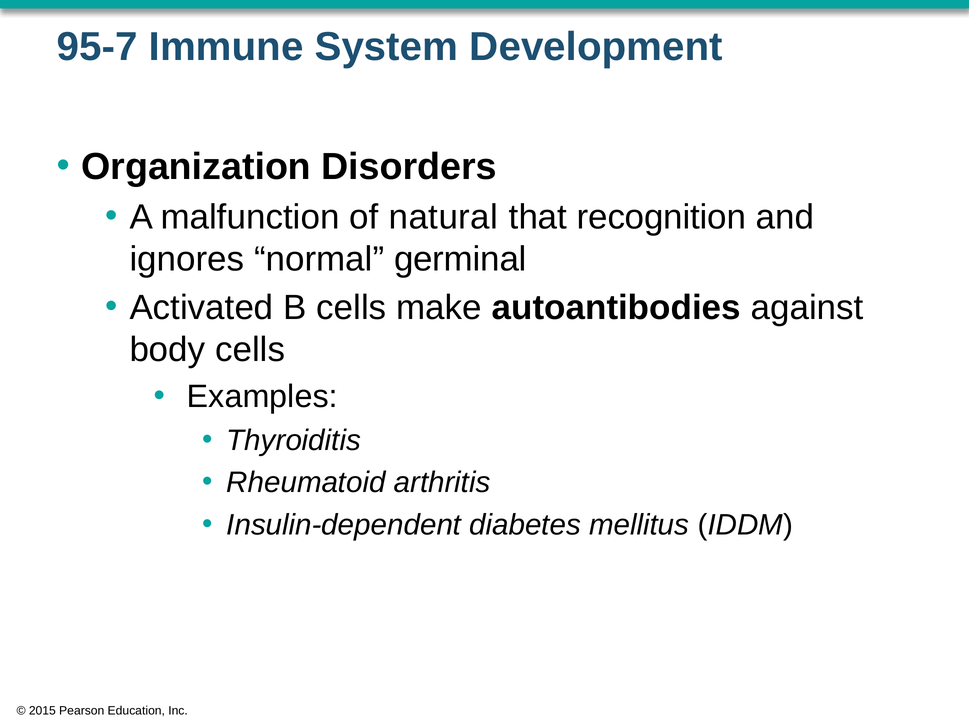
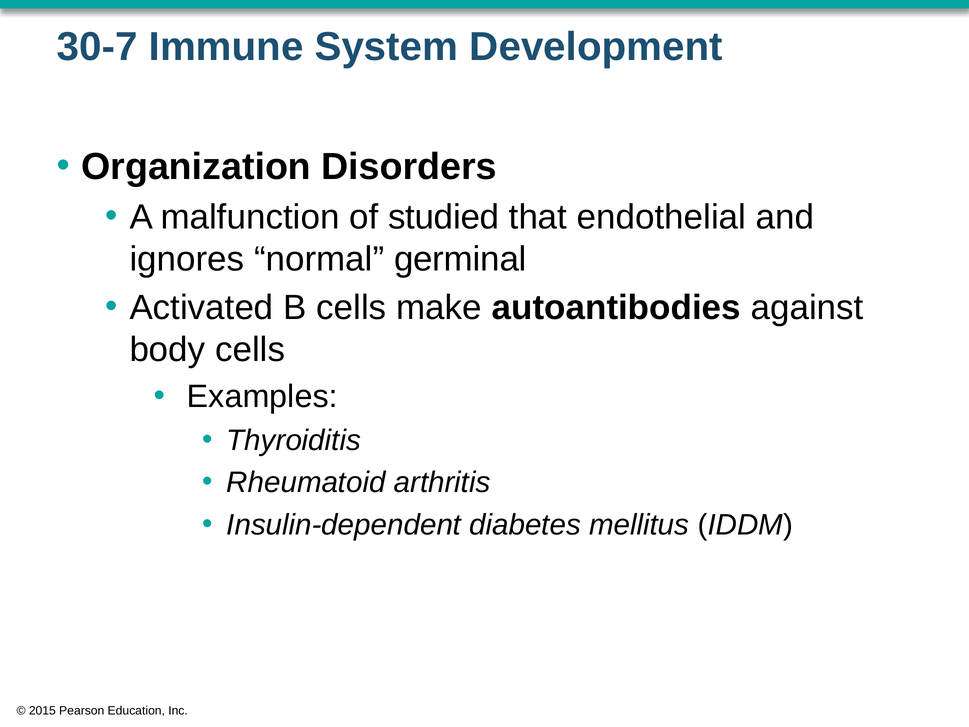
95-7: 95-7 -> 30-7 (97, 47)
natural: natural -> studied (444, 217)
recognition: recognition -> endothelial (661, 217)
